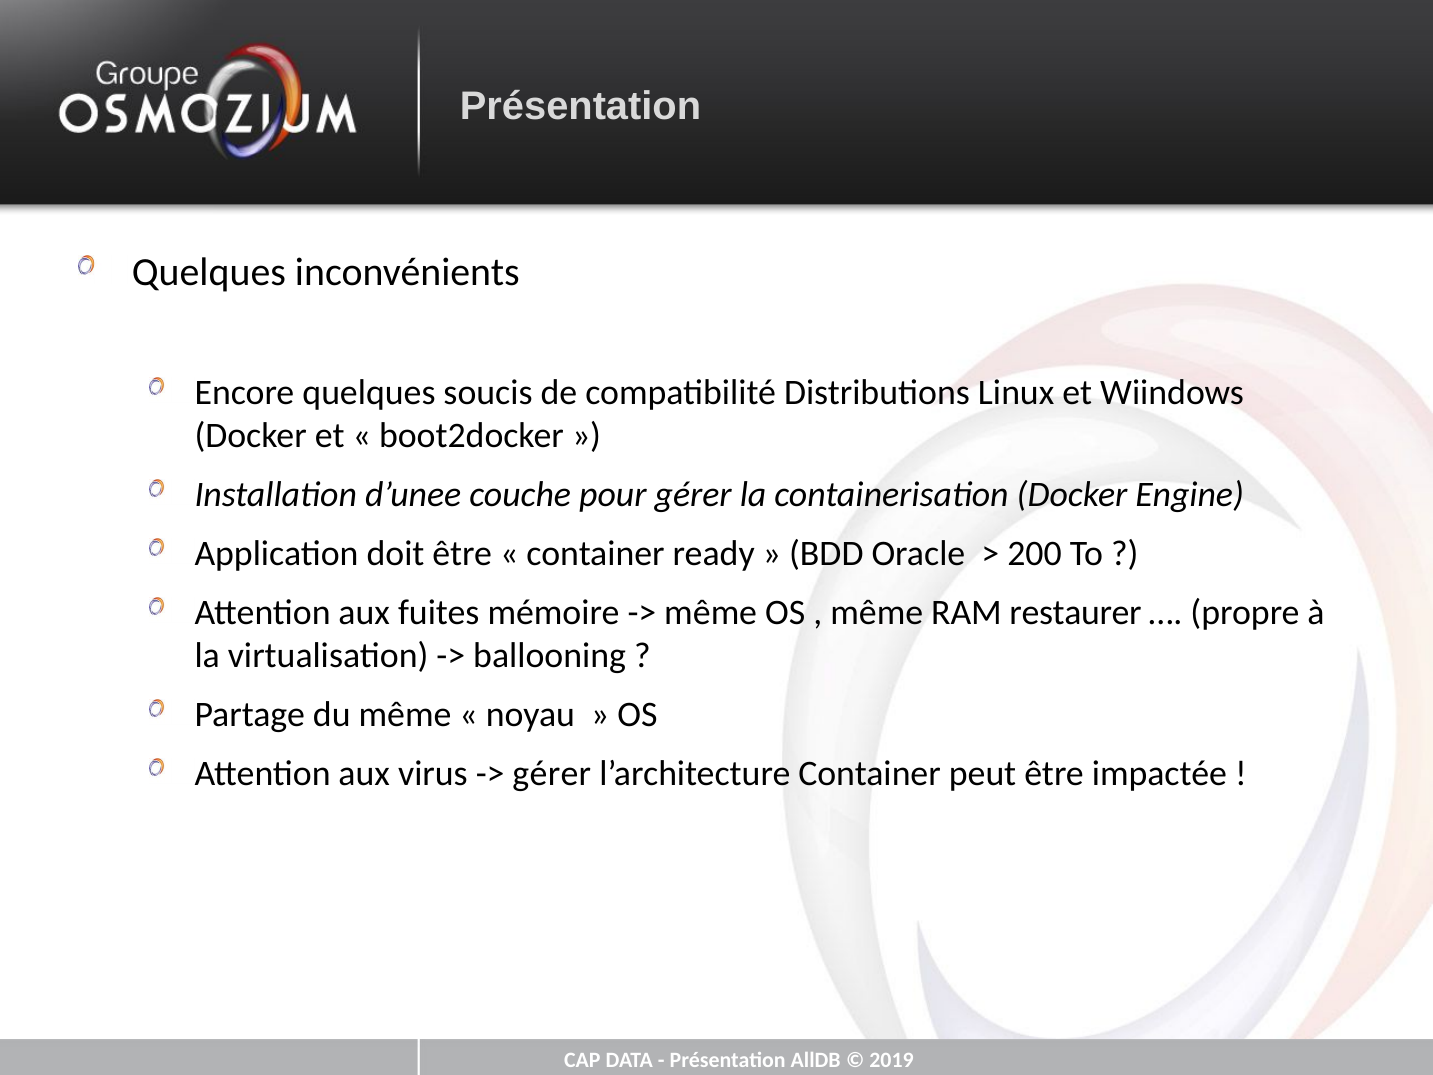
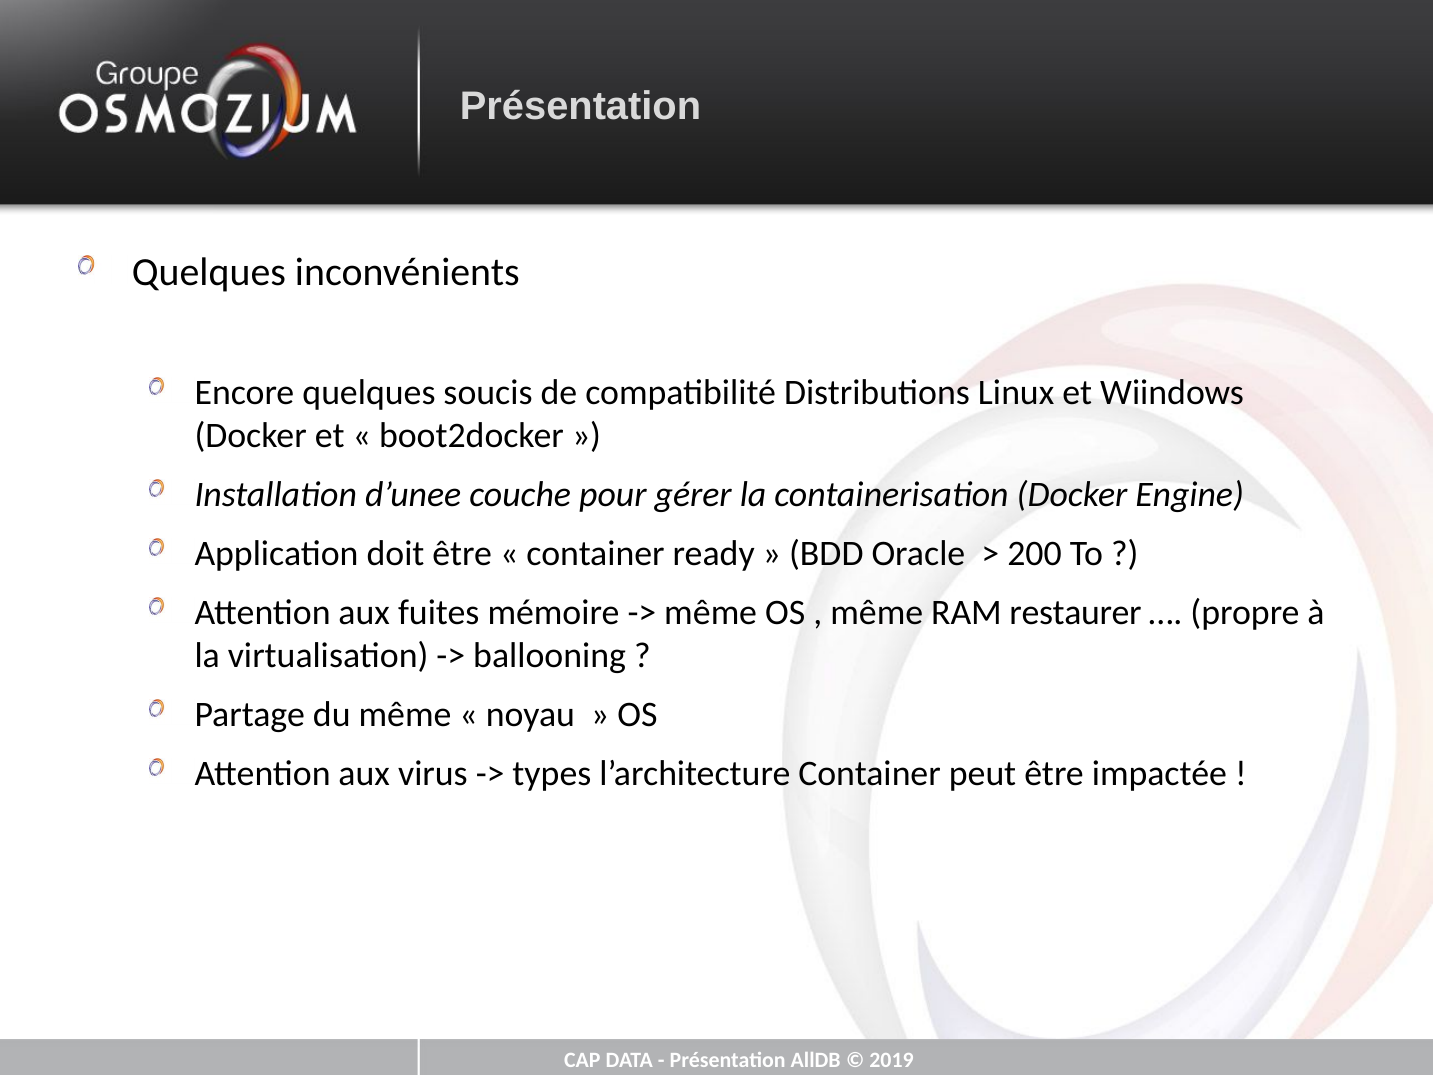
gérer: gérer -> types (552, 773)
